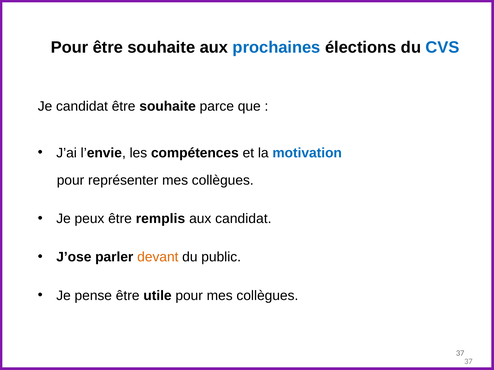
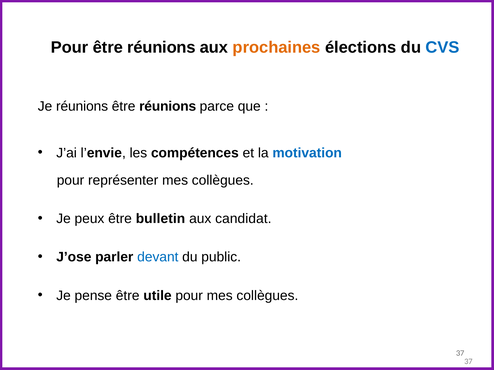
Pour être souhaite: souhaite -> réunions (161, 47)
prochaines colour: blue -> orange (277, 47)
Je candidat: candidat -> réunions (82, 106)
souhaite: souhaite -> réunions (168, 106)
remplis: remplis -> bulletin (160, 219)
devant colour: orange -> blue (158, 257)
